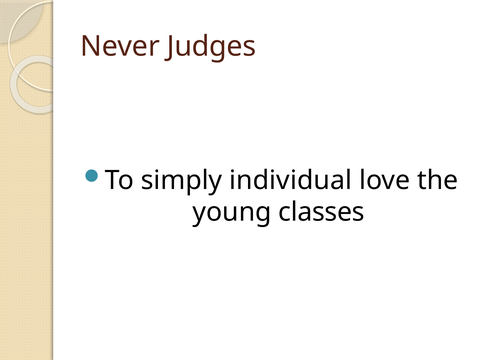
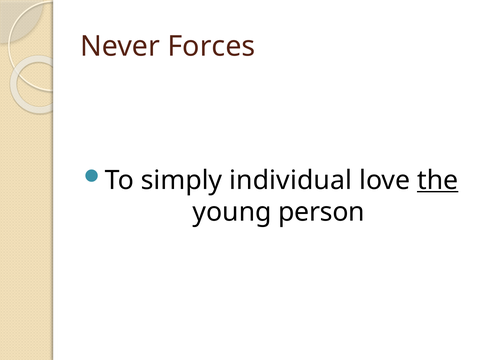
Judges: Judges -> Forces (211, 46)
the underline: none -> present (438, 180)
classes: classes -> person (321, 212)
